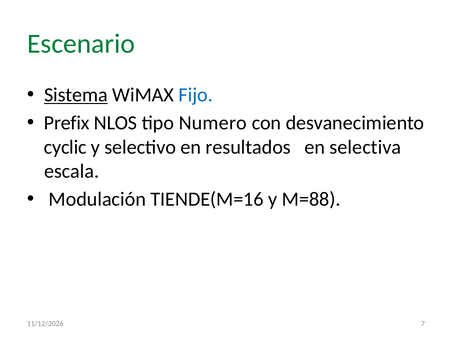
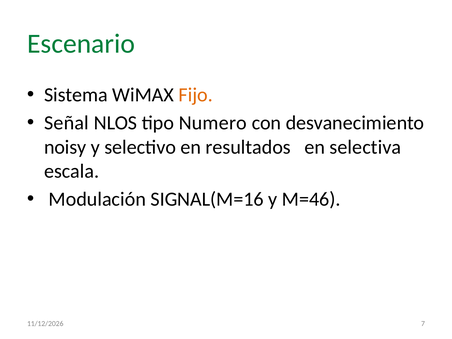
Sistema underline: present -> none (76, 95)
Fijo colour: blue -> orange (196, 95)
Prefix: Prefix -> Señal (67, 123)
cyclic: cyclic -> noisy (65, 147)
TIENDE(M=16: TIENDE(M=16 -> SIGNAL(M=16 (207, 199)
M=88: M=88 -> M=46 (311, 199)
